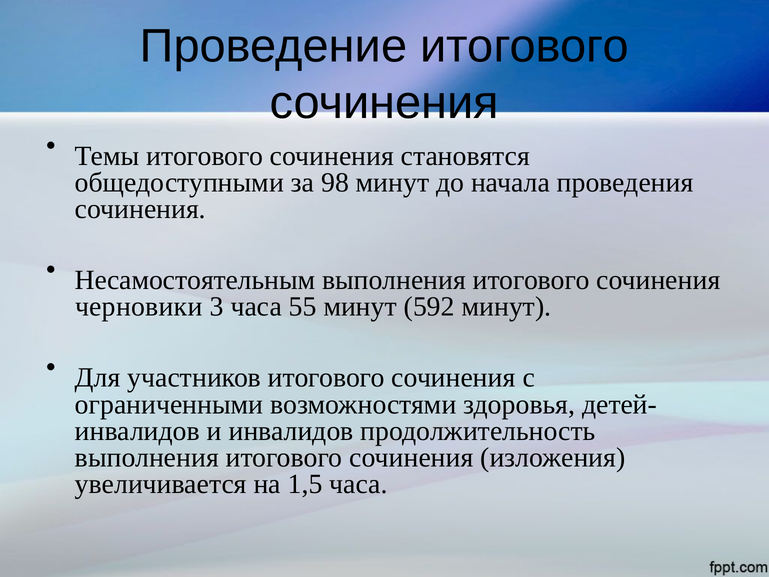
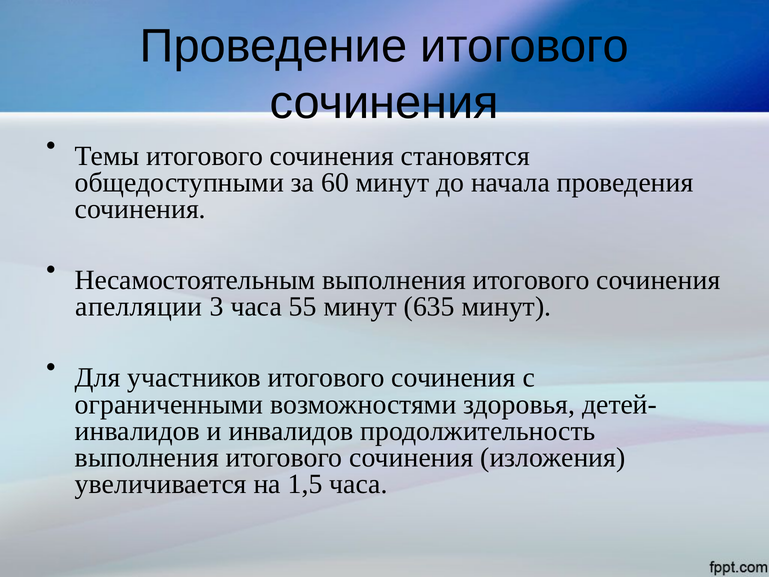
98: 98 -> 60 (335, 183)
черновики: черновики -> апелляции (139, 307)
592: 592 -> 635 (429, 307)
